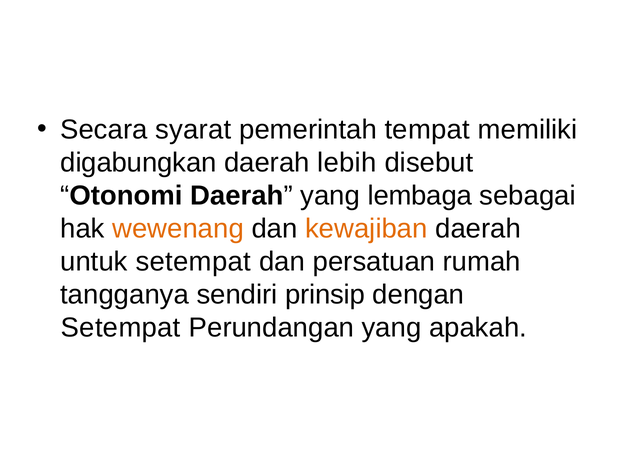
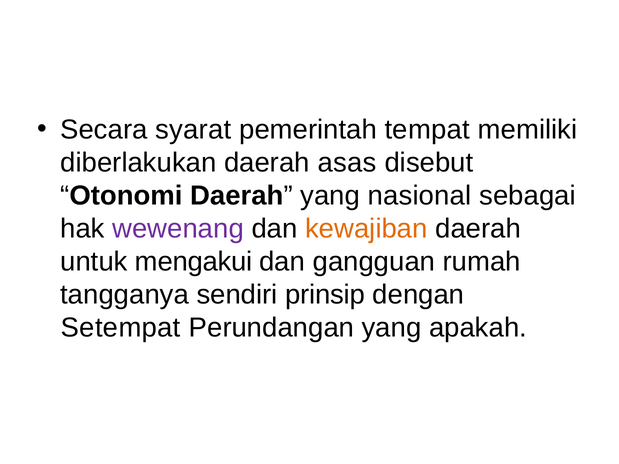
digabungkan: digabungkan -> diberlakukan (138, 163)
lebih: lebih -> asas (347, 163)
lembaga: lembaga -> nasional (420, 196)
wewenang colour: orange -> purple (178, 229)
untuk setempat: setempat -> mengakui (194, 262)
persatuan: persatuan -> gangguan (374, 262)
